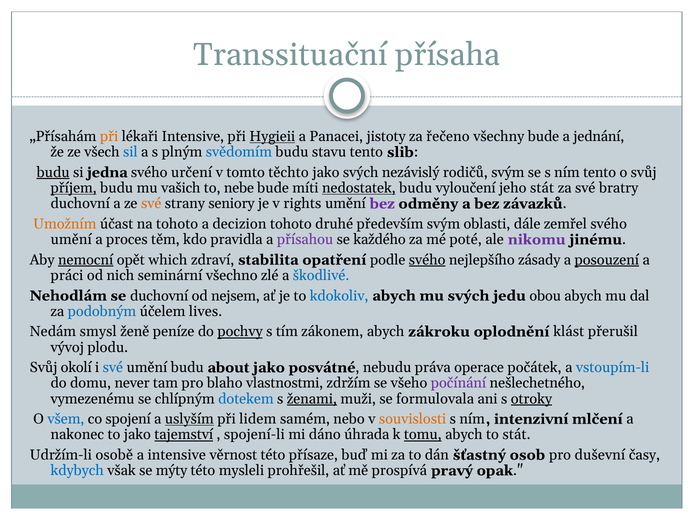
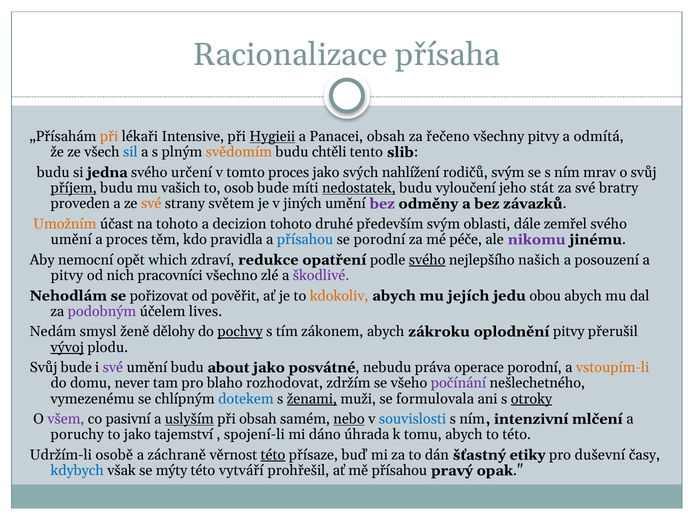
Transsituační: Transsituační -> Racionalizace (290, 55)
Panacei jistoty: jistoty -> obsah (386, 137)
všechny bude: bude -> pitvy (544, 137)
jednání: jednání -> odmítá (599, 137)
svědomím colour: blue -> orange (239, 152)
stavu: stavu -> chtěli (329, 152)
budu underline: present -> none (53, 173)
tomto těchto: těchto -> proces (289, 173)
nezávislý: nezávislý -> nahlížení (411, 173)
ním tento: tento -> mrav (600, 173)
nebe: nebe -> osob (239, 188)
duchovní: duchovní -> proveden (80, 204)
seniory: seniory -> světem (231, 204)
rights: rights -> jiných (303, 204)
přísahou colour: purple -> blue (305, 240)
se každého: každého -> porodní (379, 240)
poté: poté -> péče (466, 240)
nemocní underline: present -> none (86, 260)
stabilita: stabilita -> redukce (268, 260)
zásady: zásady -> našich (539, 260)
posouzení underline: present -> none (607, 260)
práci: práci -> pitvy (67, 276)
seminární: seminární -> pracovníci (170, 276)
škodlivé colour: blue -> purple (321, 276)
se duchovní: duchovní -> pořizovat (159, 296)
nejsem: nejsem -> pověřit (235, 296)
kdokoliv colour: blue -> orange (339, 296)
mu svých: svých -> jejích (468, 296)
podobným colour: blue -> purple (102, 312)
peníze: peníze -> dělohy (174, 332)
oplodnění klást: klást -> pitvy (569, 332)
vývoj underline: none -> present (67, 348)
Svůj okolí: okolí -> bude (76, 368)
své colour: blue -> purple (113, 368)
operace počátek: počátek -> porodní (535, 368)
vstoupím-li colour: blue -> orange (613, 368)
vlastnostmi: vlastnostmi -> rozhodovat (285, 384)
všem colour: blue -> purple (66, 419)
spojení: spojení -> pasivní (128, 419)
při lidem: lidem -> obsah (258, 419)
nebo underline: none -> present (349, 419)
souvislosti colour: orange -> blue (413, 419)
nakonec: nakonec -> poruchy (77, 435)
tajemství underline: present -> none (184, 435)
tomu underline: present -> none (423, 435)
to stát: stát -> této (517, 435)
a intensive: intensive -> záchraně (177, 455)
této underline: none -> present (273, 455)
osob: osob -> etiky (528, 455)
mysleli: mysleli -> vytváří (241, 471)
mě prospívá: prospívá -> přísahou (399, 471)
